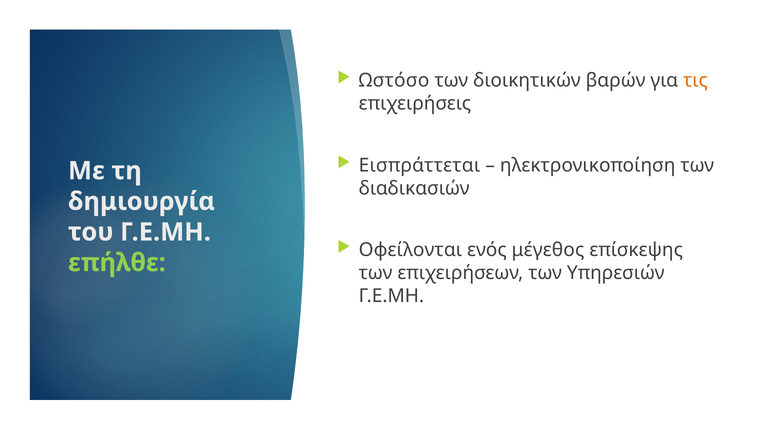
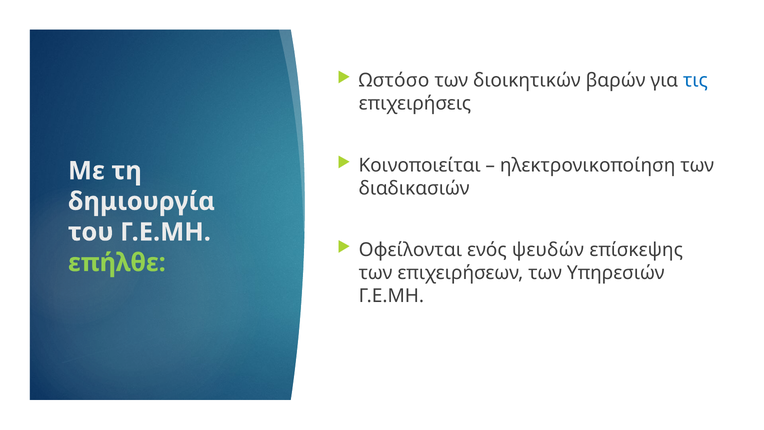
τις colour: orange -> blue (695, 81)
Εισπράττεται: Εισπράττεται -> Κοινοποιείται (420, 165)
μέγεθος: μέγεθος -> ψευδών (548, 250)
